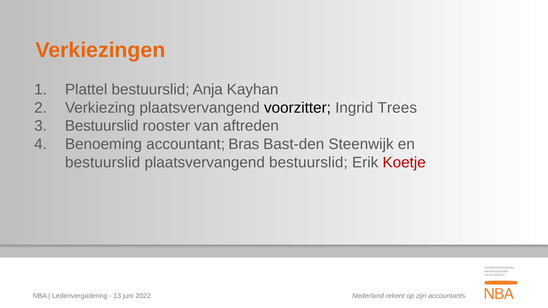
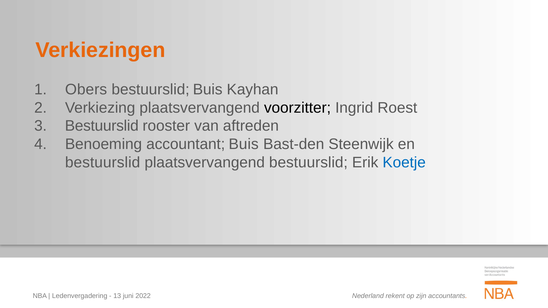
Plattel: Plattel -> Obers (86, 89)
bestuurslid Anja: Anja -> Buis (208, 89)
Trees: Trees -> Roest (397, 108)
accountant Bras: Bras -> Buis (244, 144)
Koetje colour: red -> blue (404, 163)
